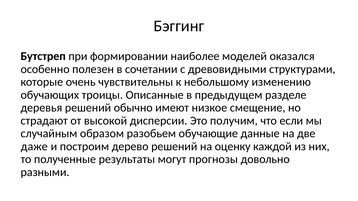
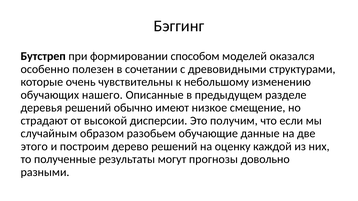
наиболее: наиболее -> способом (195, 56)
троицы: троицы -> нашего (102, 95)
даже: даже -> этого (34, 147)
